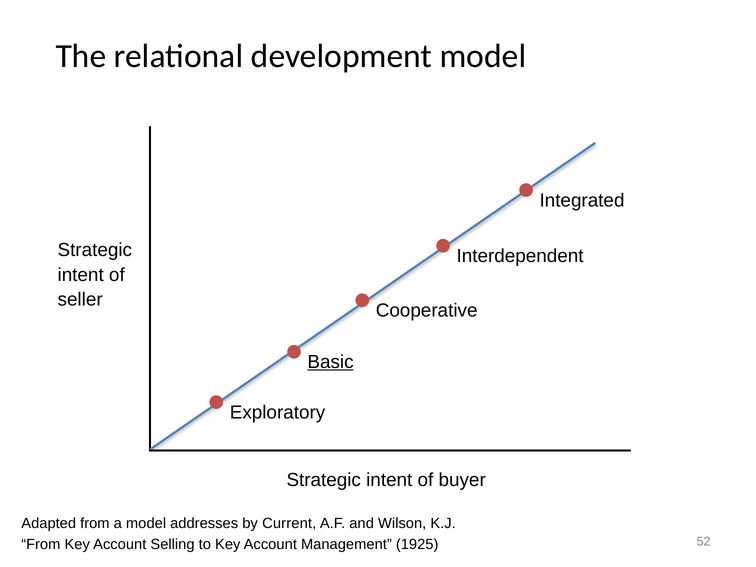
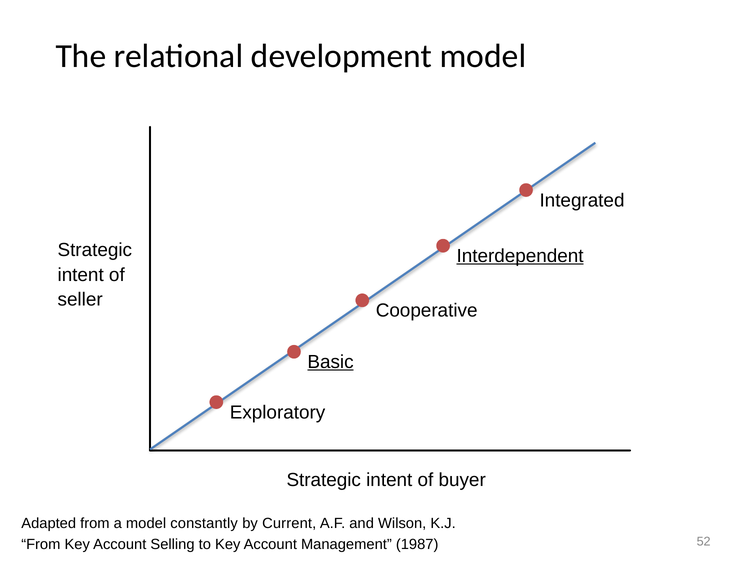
Interdependent underline: none -> present (520, 256)
addresses: addresses -> constantly (204, 523)
1925: 1925 -> 1987 (417, 544)
